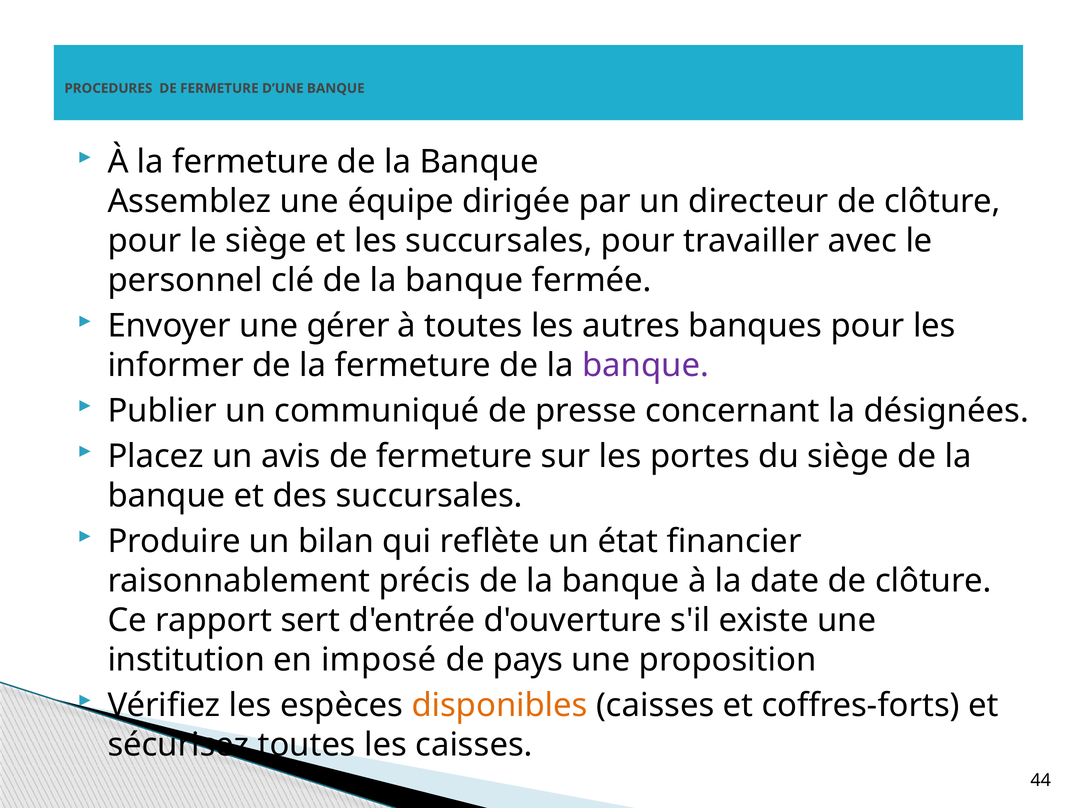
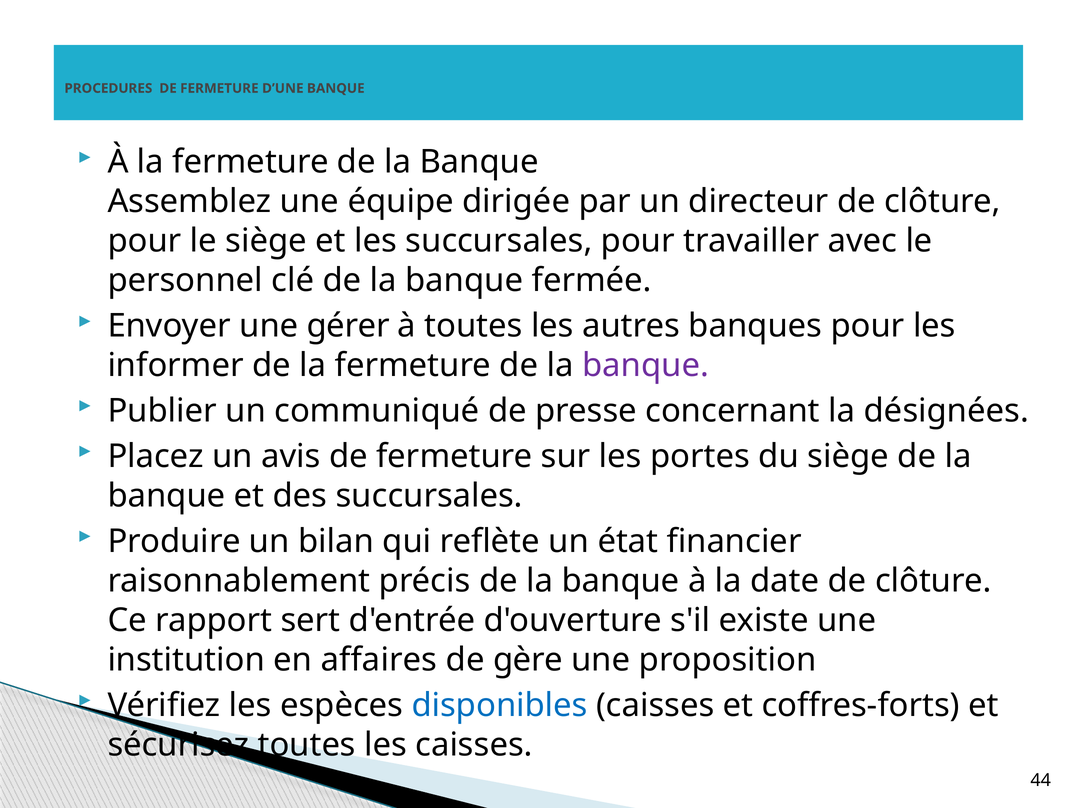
imposé: imposé -> affaires (379, 660)
pays: pays -> gère (528, 660)
disponibles colour: orange -> blue (500, 705)
